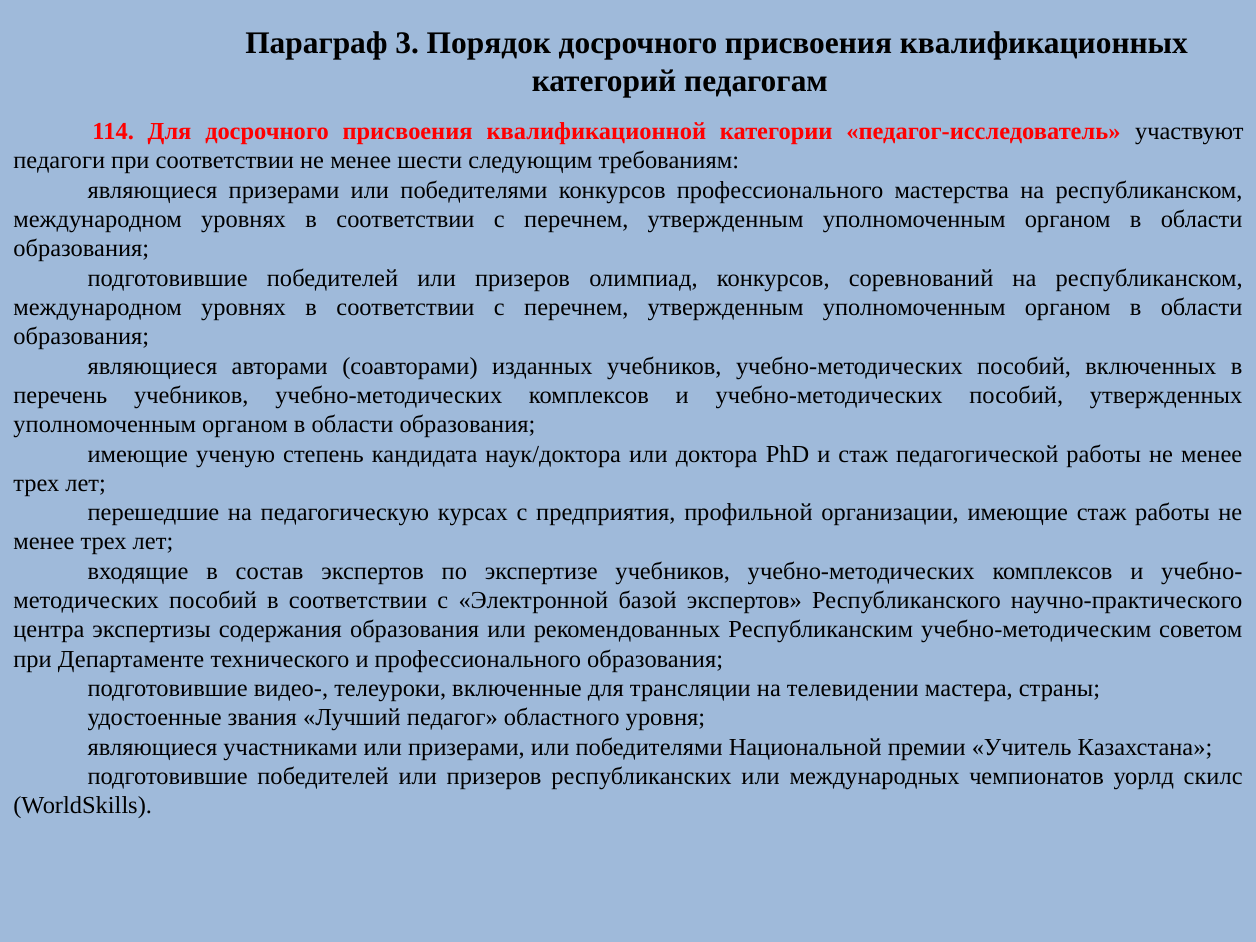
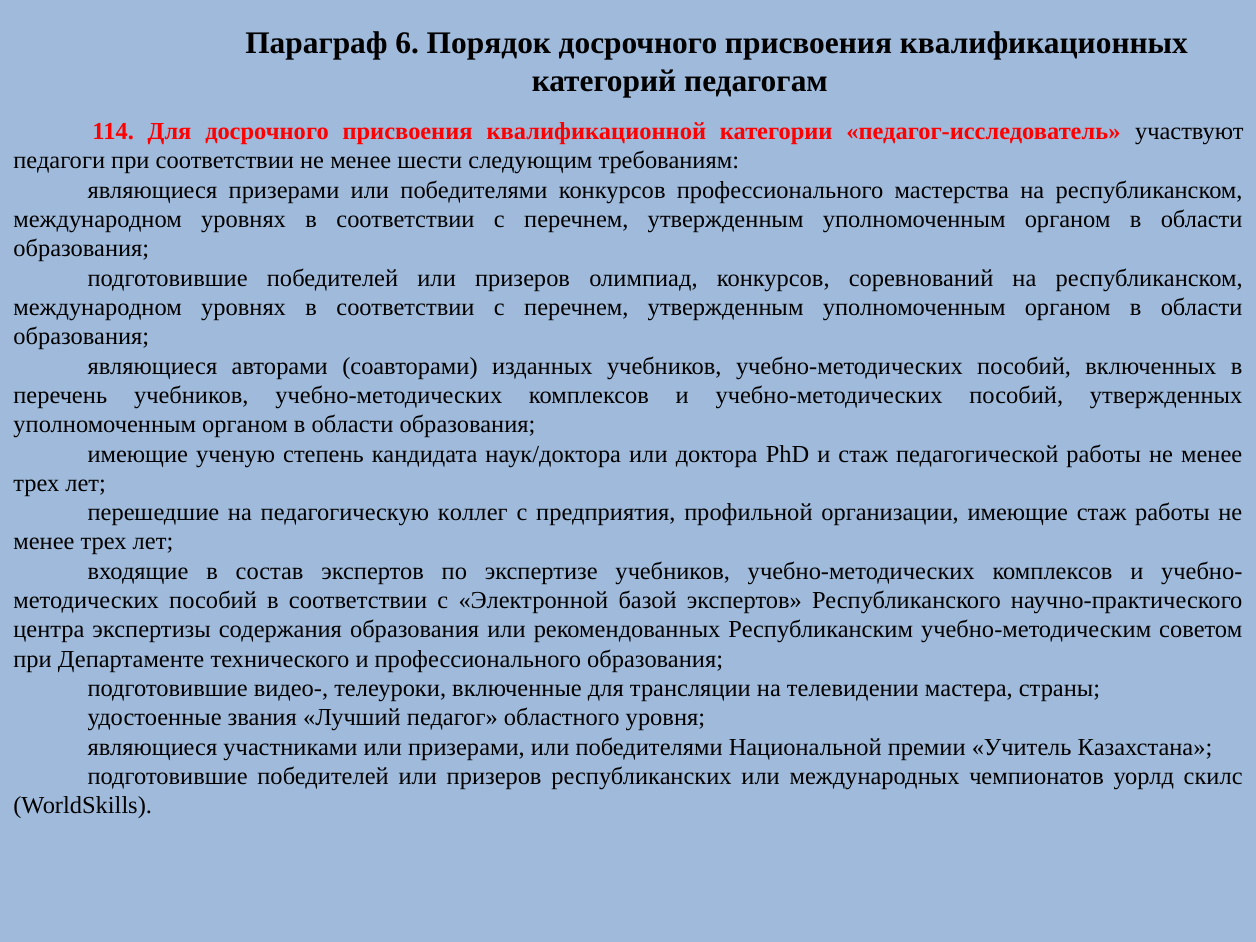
3: 3 -> 6 (407, 43)
курсах: курсах -> коллег (473, 513)
